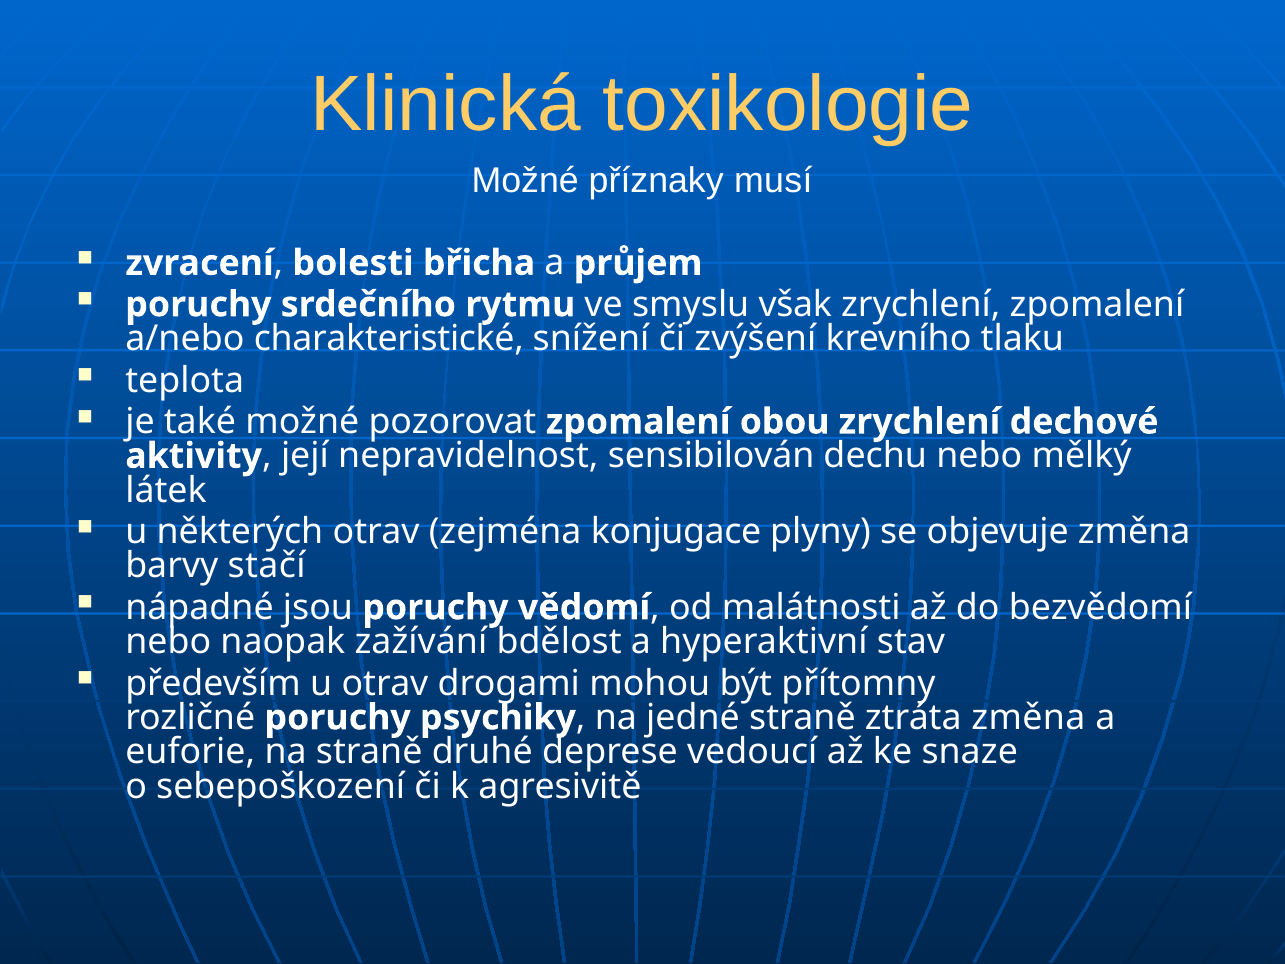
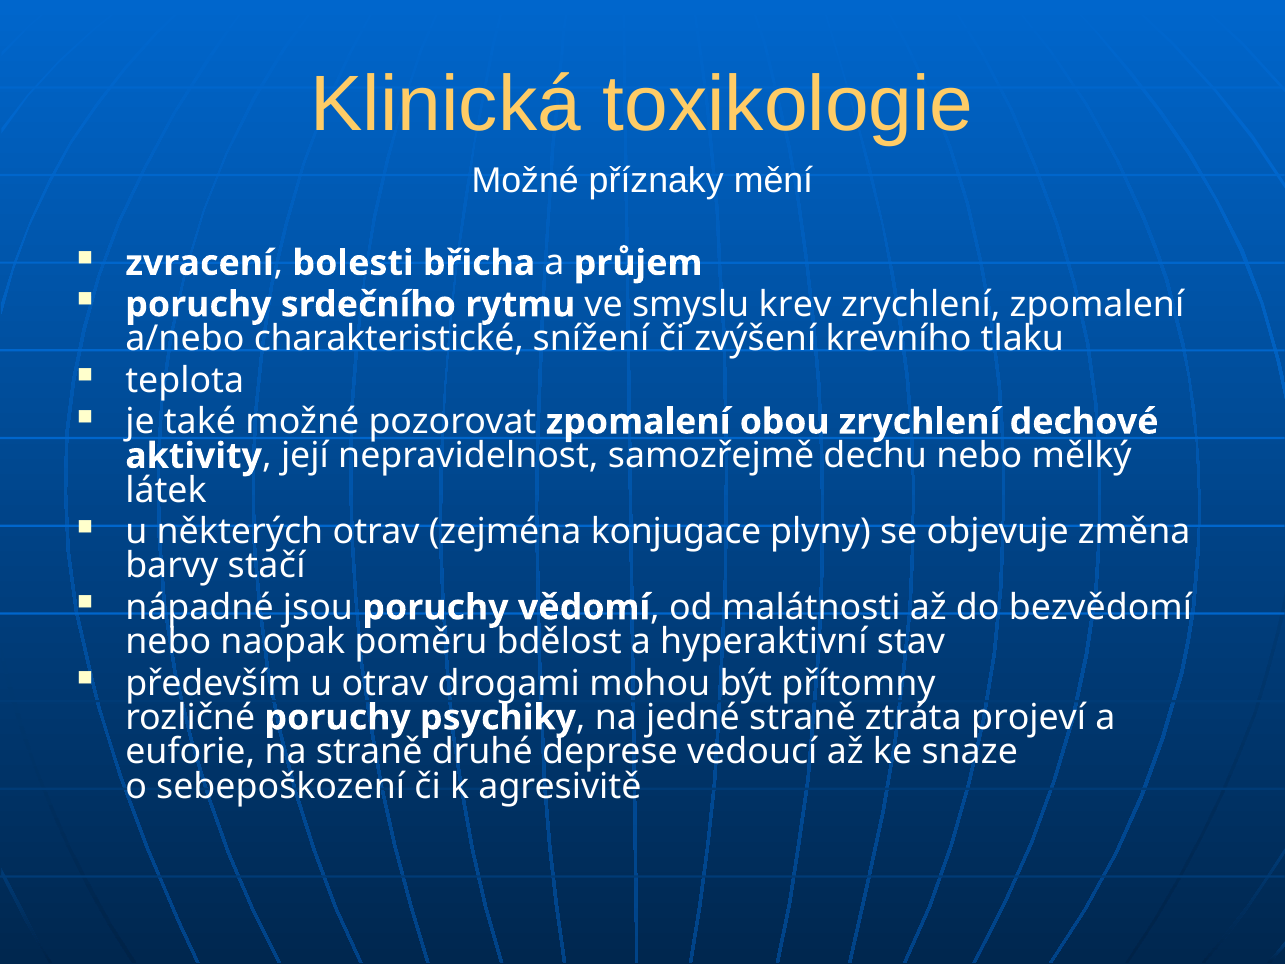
musí: musí -> mění (773, 180)
však: však -> krev (795, 304)
sensibilován: sensibilován -> samozřejmě (711, 456)
zažívání: zažívání -> poměru (421, 642)
ztráta změna: změna -> projeví (1029, 717)
